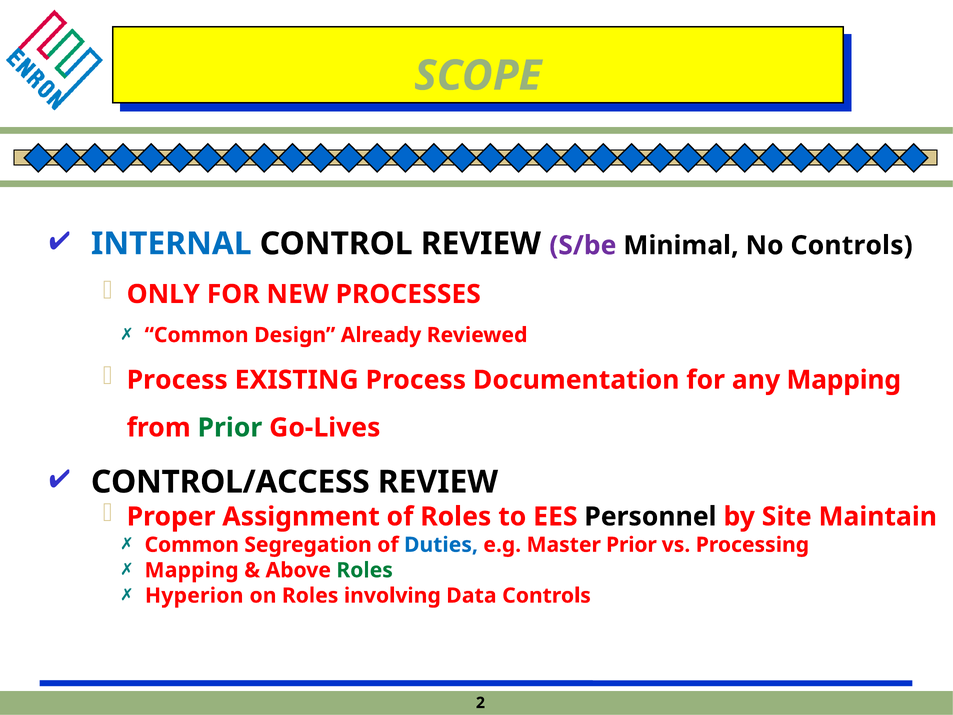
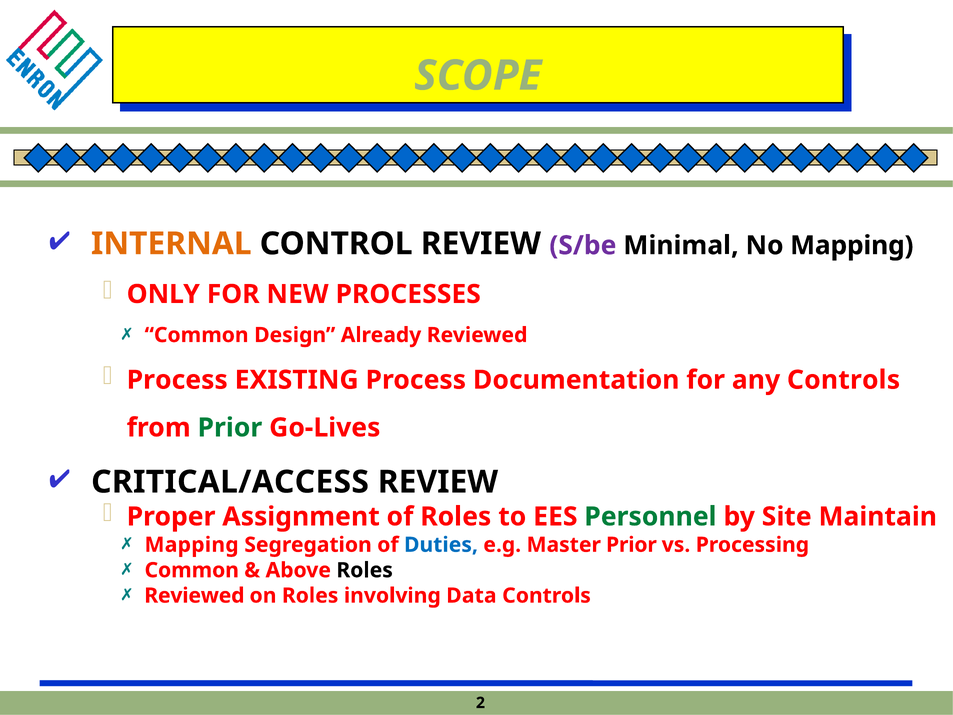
INTERNAL colour: blue -> orange (171, 244)
No Controls: Controls -> Mapping (852, 245)
any Mapping: Mapping -> Controls (844, 380)
CONTROL/ACCESS: CONTROL/ACCESS -> CRITICAL/ACCESS (230, 482)
Personnel colour: black -> green (650, 516)
Common: Common -> Mapping (192, 545)
Mapping: Mapping -> Common (192, 570)
Roles colour: green -> black (365, 570)
Hyperion: Hyperion -> Reviewed (194, 595)
